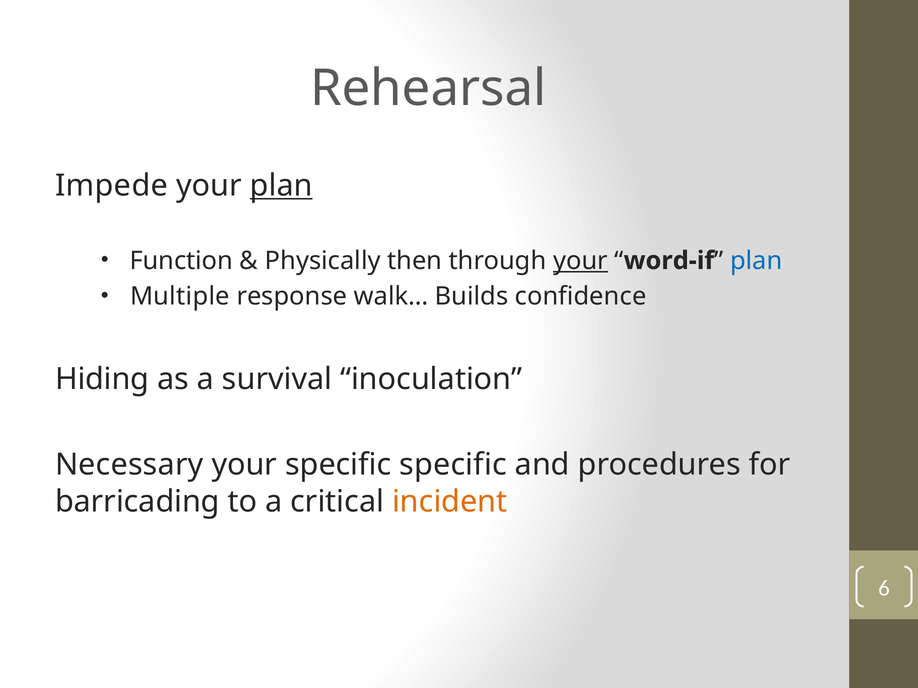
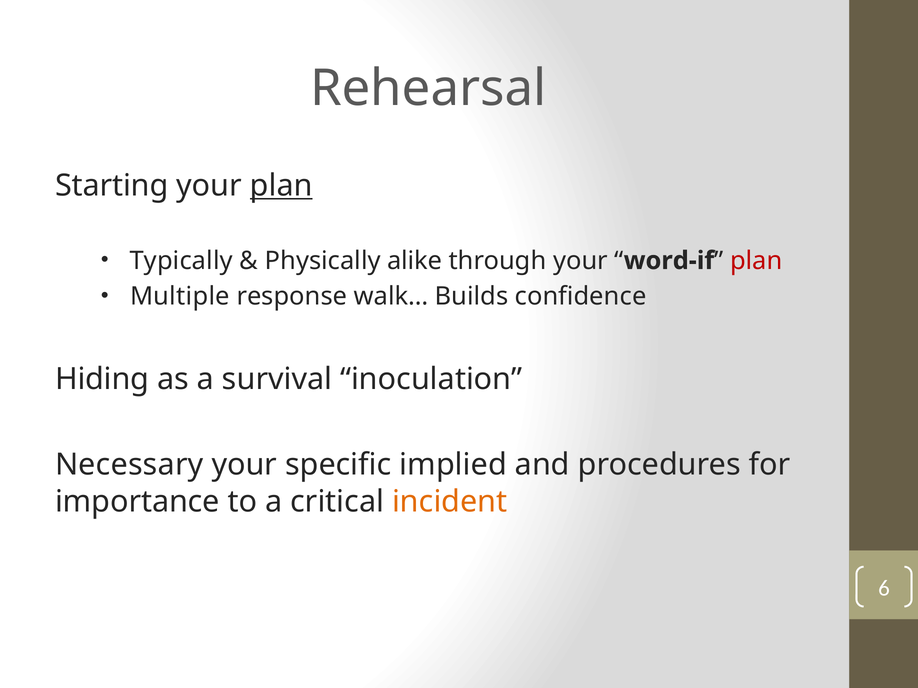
Impede: Impede -> Starting (112, 186)
Function: Function -> Typically (181, 261)
then: then -> alike (415, 261)
your underline: present -> none (580, 261)
plan colour: blue -> red (756, 261)
specific specific: specific -> implied (453, 465)
barricading: barricading -> importance (137, 502)
